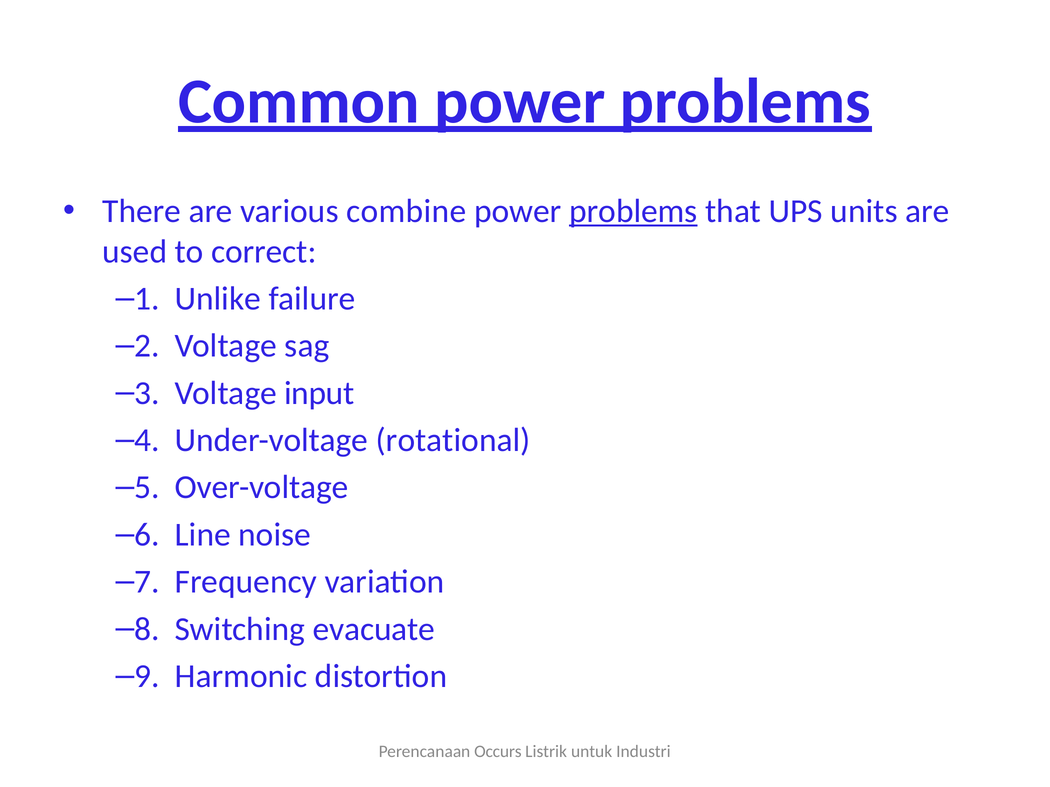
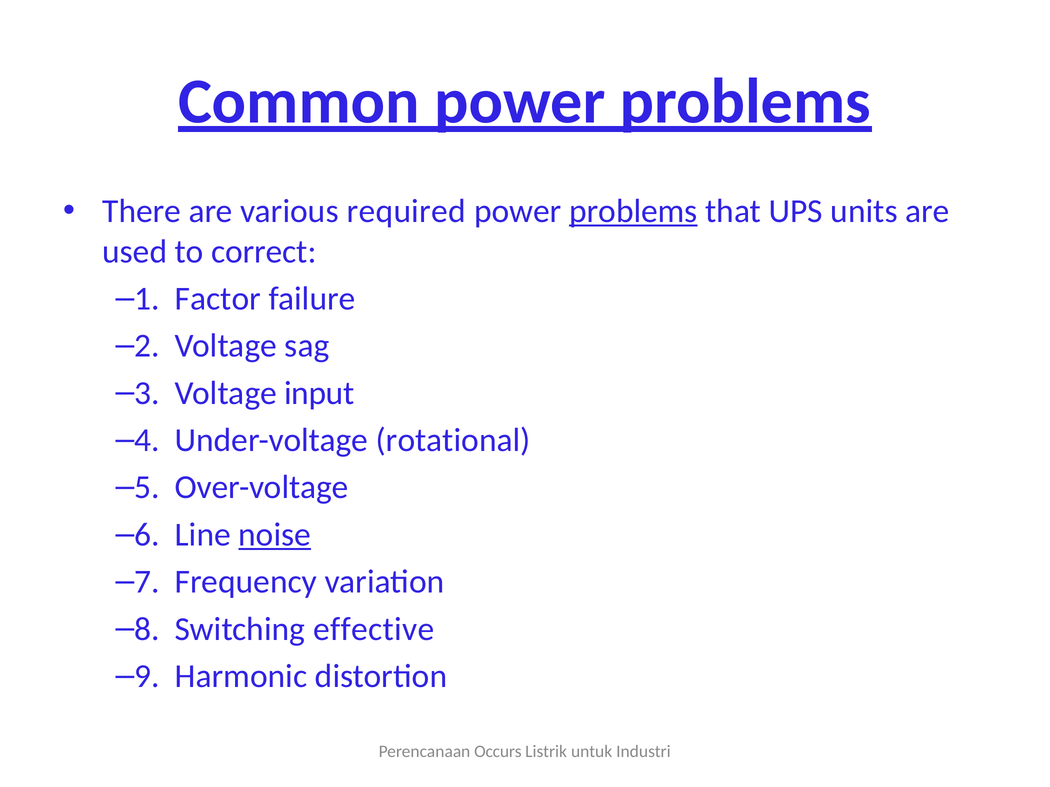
combine: combine -> required (406, 211)
Unlike: Unlike -> Factor (218, 299)
noise underline: none -> present (275, 535)
evacuate: evacuate -> effective (374, 629)
